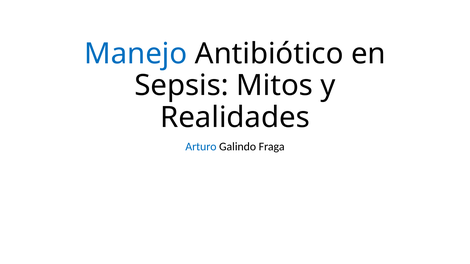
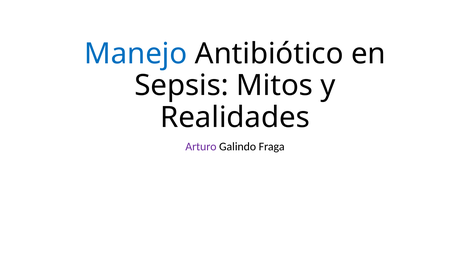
Arturo colour: blue -> purple (201, 147)
